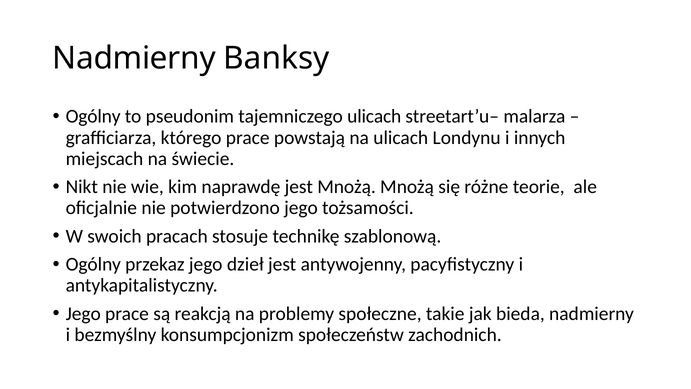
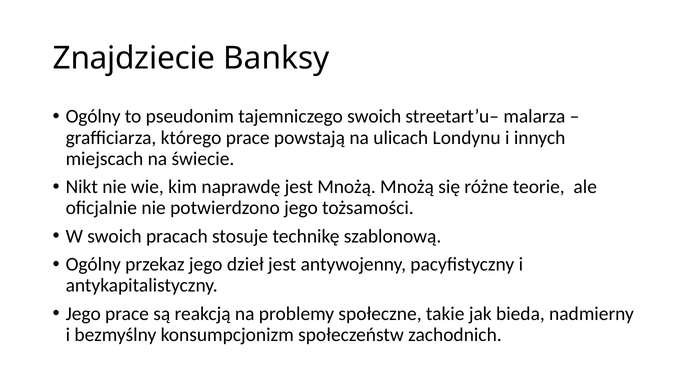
Nadmierny: Nadmierny -> Znajdziecie (134, 58)
tajemniczego ulicach: ulicach -> swoich (374, 116)
